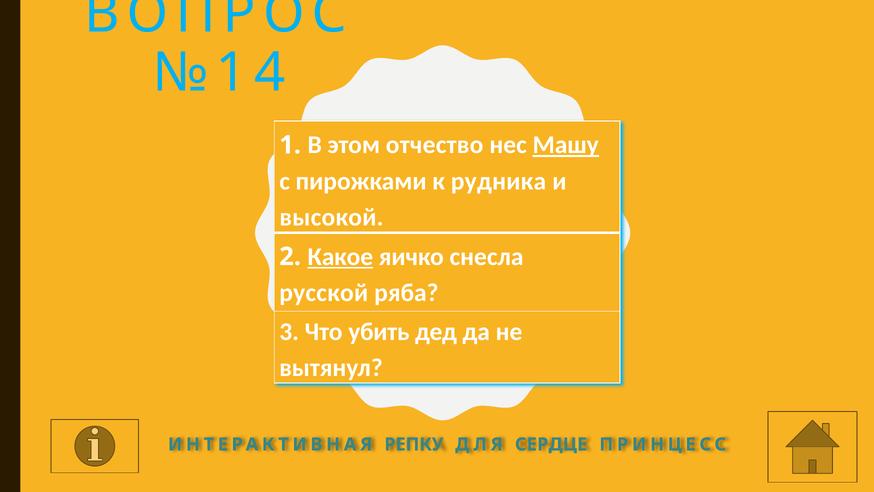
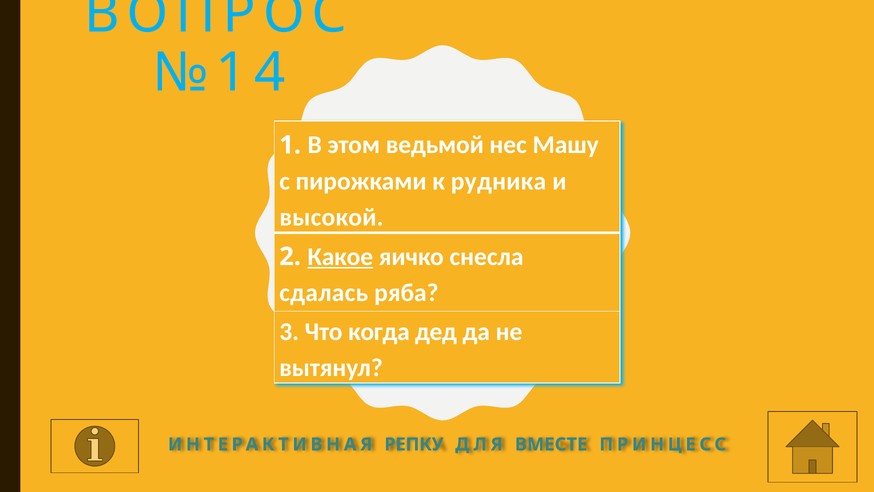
отчество: отчество -> ведьмой (435, 145)
Машу underline: present -> none (566, 145)
русской: русской -> сдалась (324, 293)
убить: убить -> когда (379, 332)
СЕРДЦЕ: СЕРДЦЕ -> ВМЕСТЕ (551, 444)
